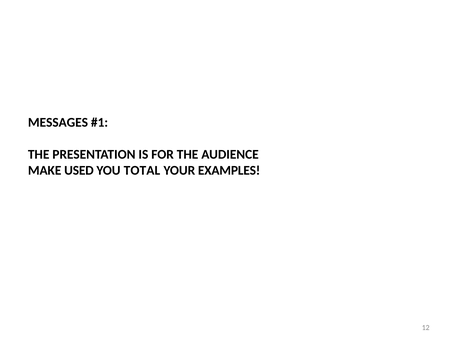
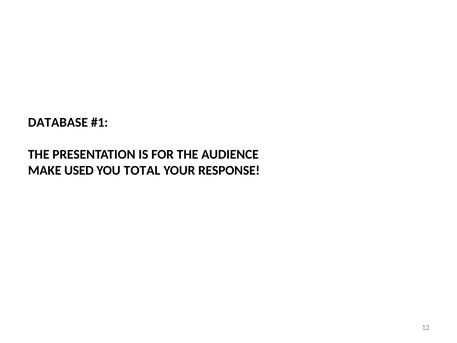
MESSAGES: MESSAGES -> DATABASE (58, 122)
EXAMPLES: EXAMPLES -> RESPONSE (229, 170)
